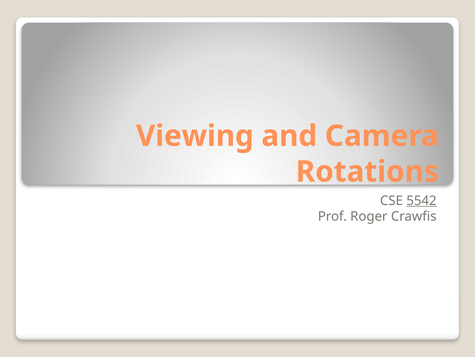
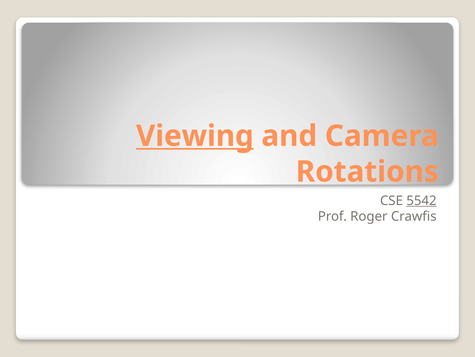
Viewing underline: none -> present (195, 136)
